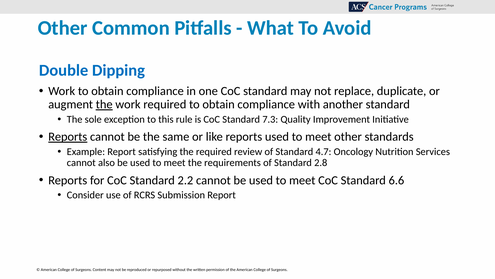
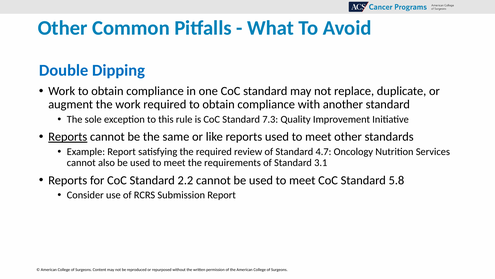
the underline: present -> none (104, 104)
2.8: 2.8 -> 3.1 (321, 163)
6.6: 6.6 -> 5.8 (396, 180)
